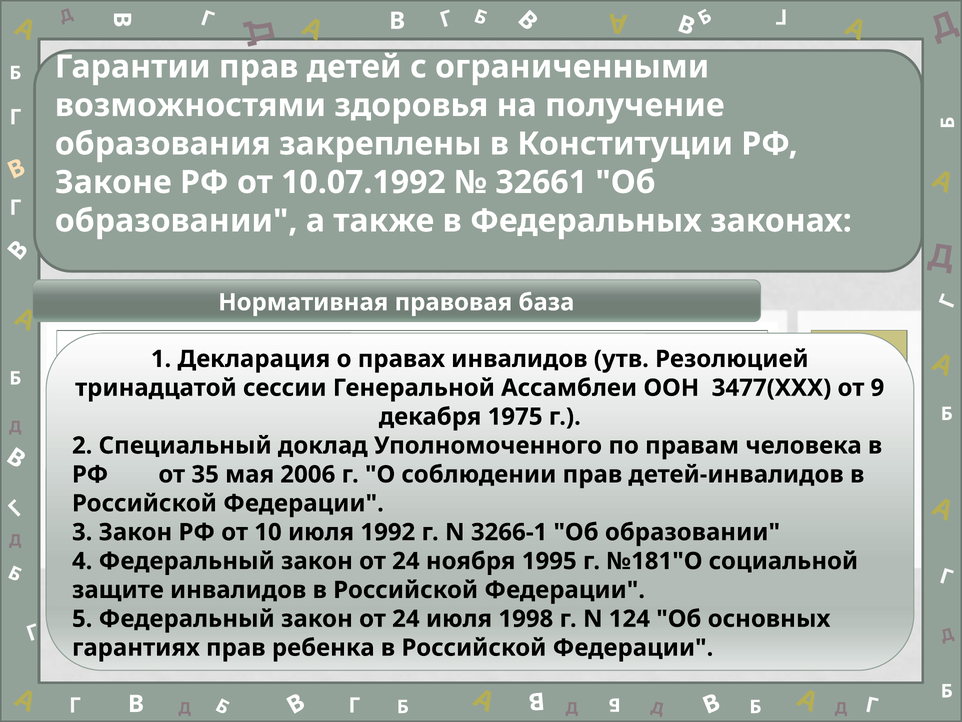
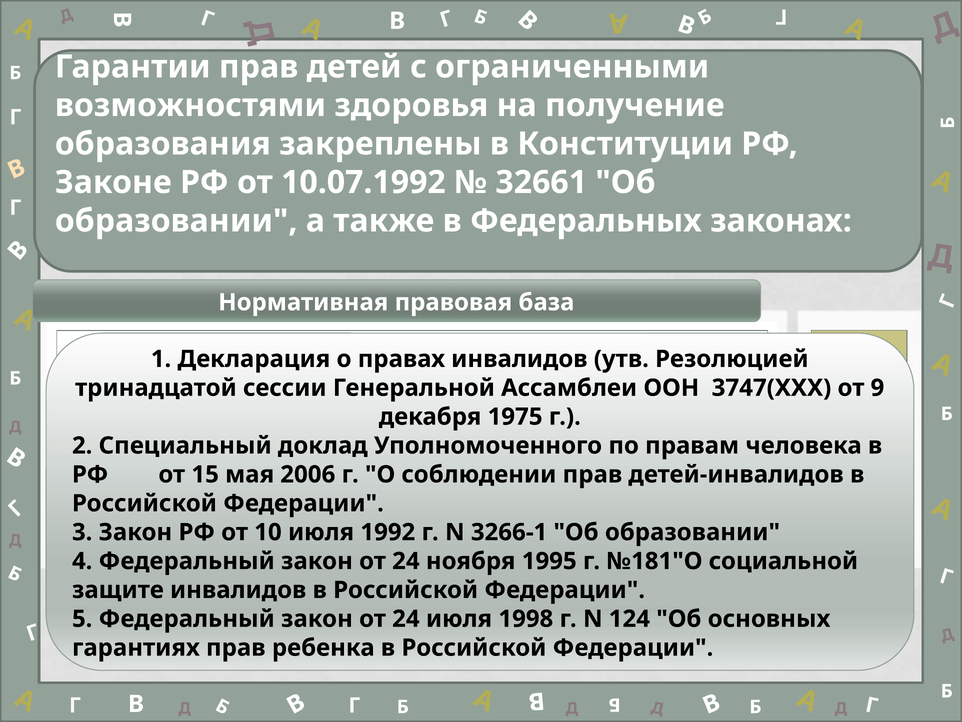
3477(XXX: 3477(XXX -> 3747(XXX (771, 388)
35: 35 -> 15 (205, 474)
